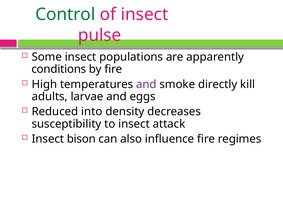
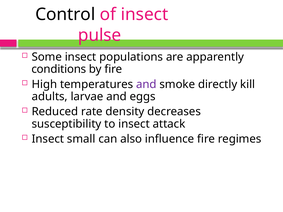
Control colour: green -> black (65, 14)
into: into -> rate (92, 112)
bison: bison -> small (81, 139)
